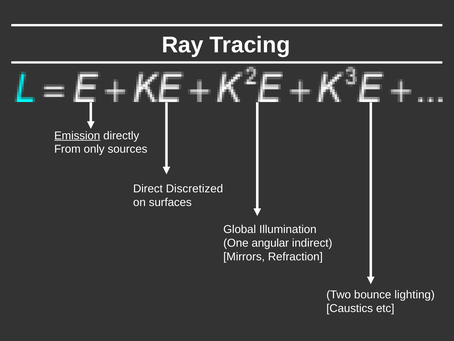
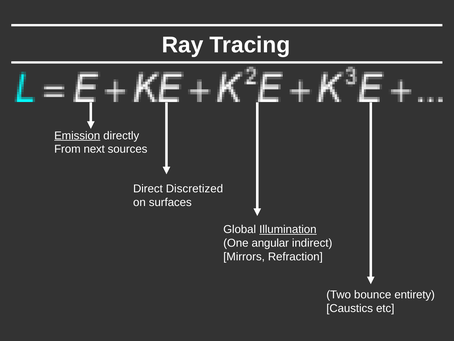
only: only -> next (94, 149)
Illumination underline: none -> present (288, 229)
lighting: lighting -> entirety (415, 294)
